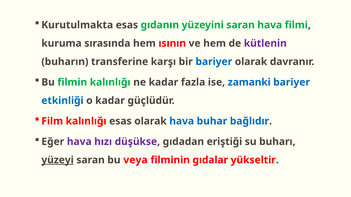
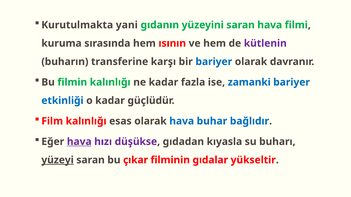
Kurutulmakta esas: esas -> yani (127, 25)
hava underline: none -> present (79, 142)
eriştiği: eriştiği -> kıyasla (224, 142)
veya: veya -> çıkar (136, 160)
